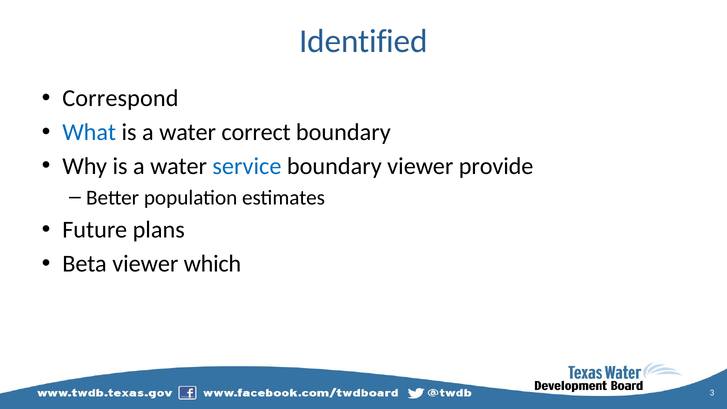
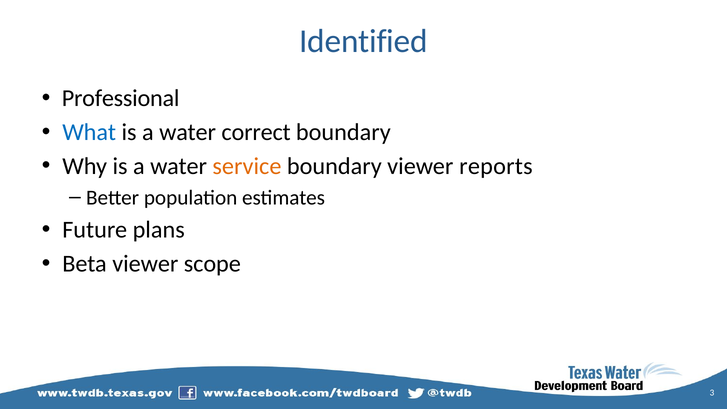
Correspond: Correspond -> Professional (121, 98)
service colour: blue -> orange (247, 166)
provide: provide -> reports (496, 166)
which: which -> scope (212, 264)
